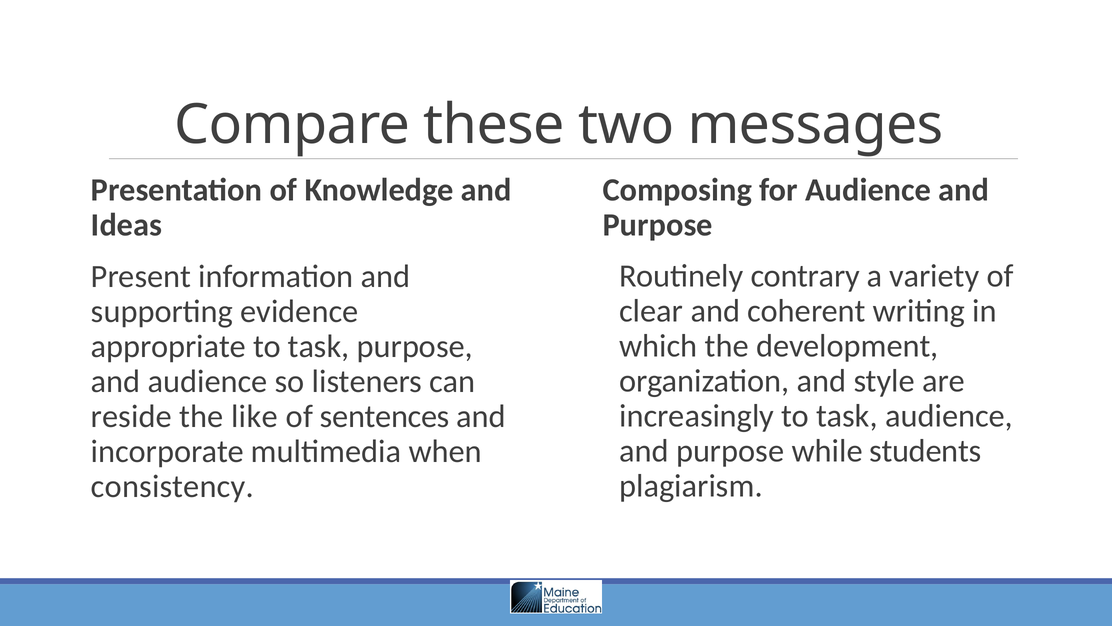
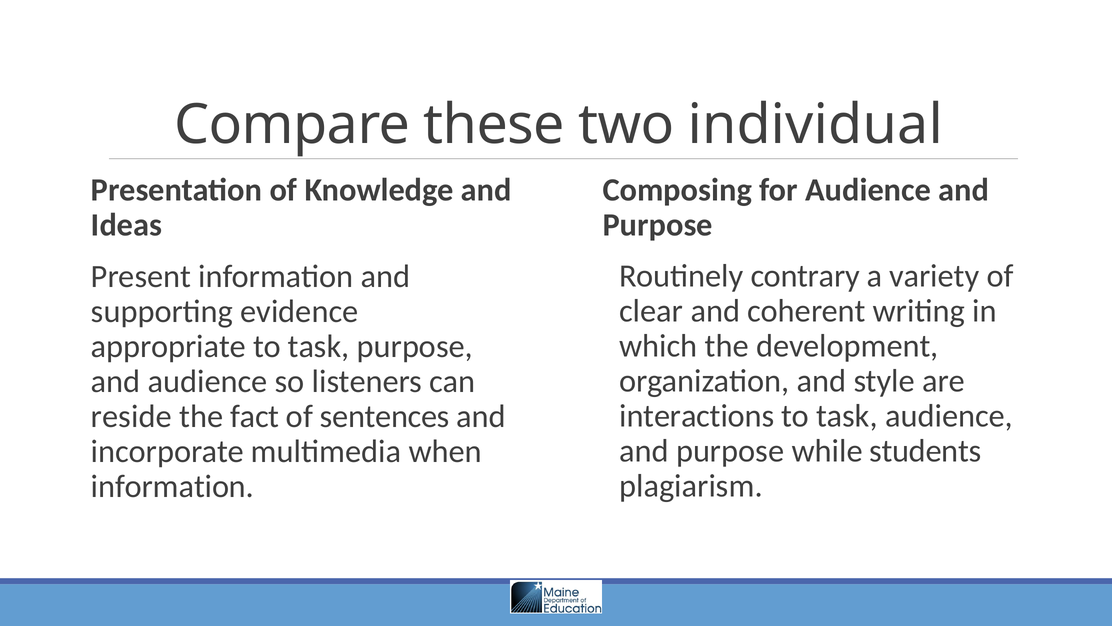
messages: messages -> individual (815, 125)
increasingly: increasingly -> interactions (697, 416)
like: like -> fact (255, 416)
consistency: consistency -> information (172, 486)
